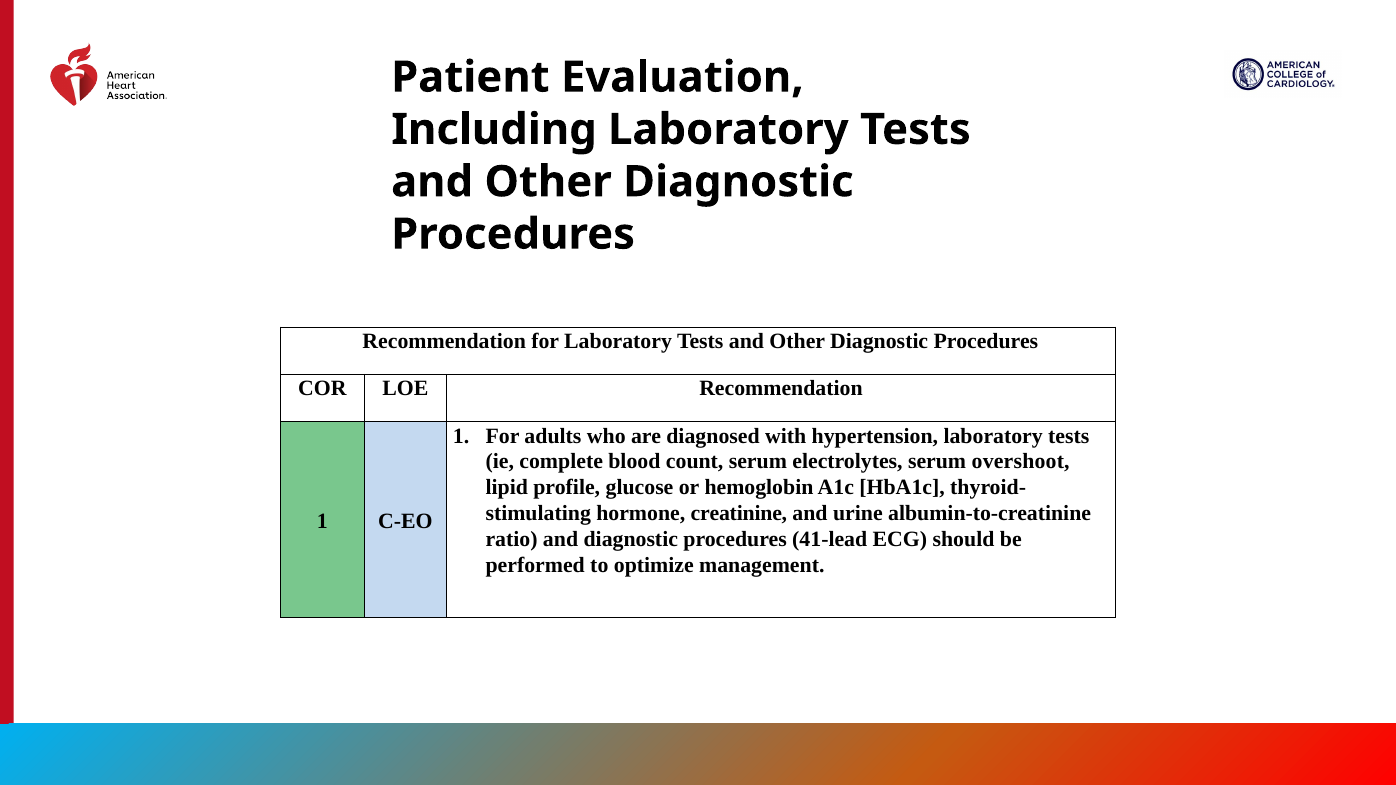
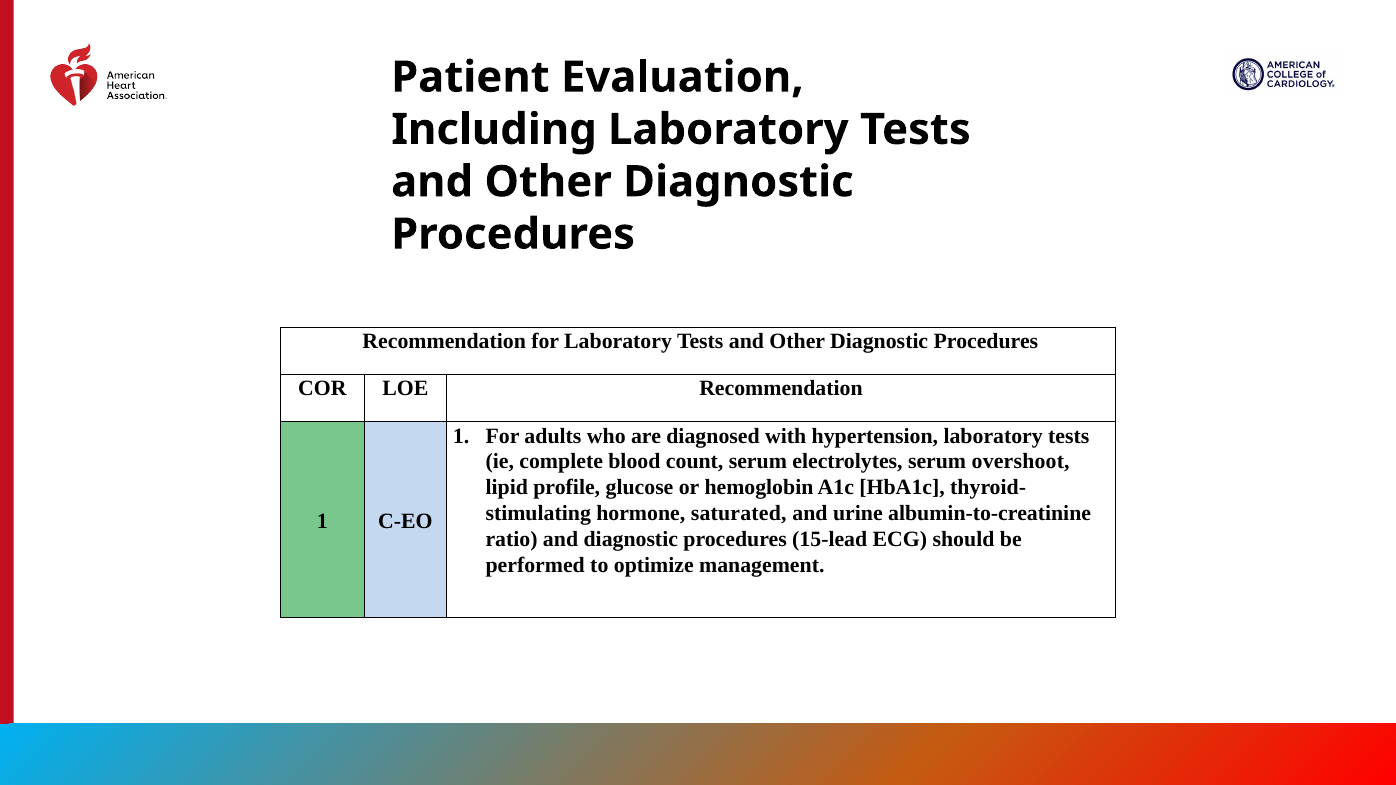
creatinine: creatinine -> saturated (739, 514)
41-lead: 41-lead -> 15-lead (830, 539)
